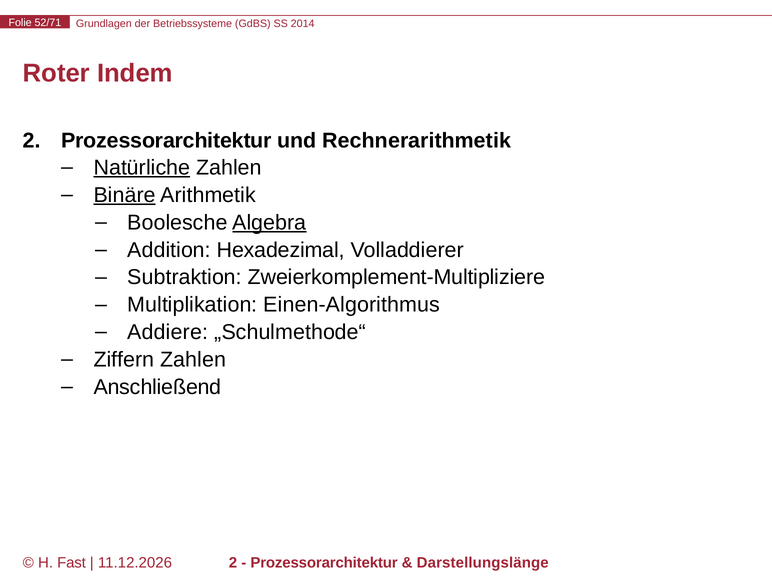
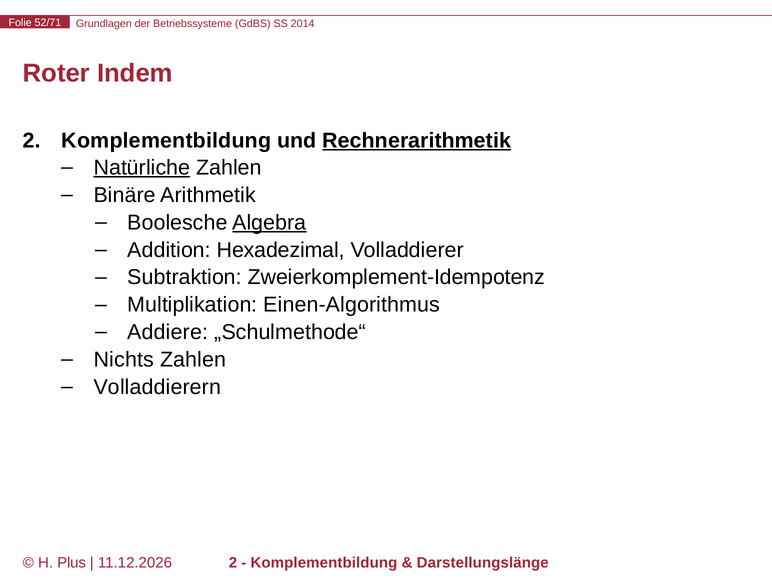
2 Prozessorarchitektur: Prozessorarchitektur -> Komplementbildung (166, 141)
Rechnerarithmetik underline: none -> present (417, 141)
Binäre underline: present -> none (125, 195)
Zweierkomplement-Multipliziere: Zweierkomplement-Multipliziere -> Zweierkomplement-Idempotenz (396, 277)
Ziffern: Ziffern -> Nichts (124, 360)
Anschließend: Anschließend -> Volladdierern (157, 387)
Fast: Fast -> Plus (72, 563)
Prozessorarchitektur: Prozessorarchitektur -> Komplementbildung (324, 563)
